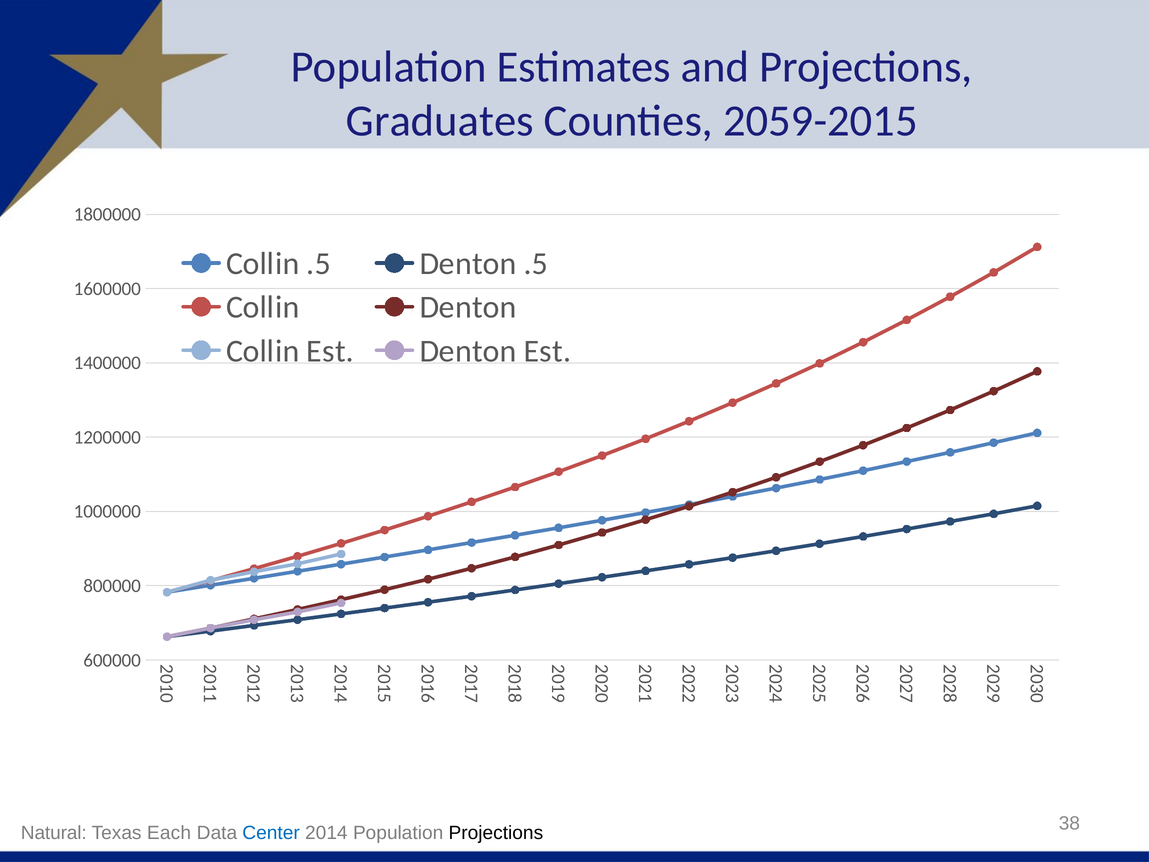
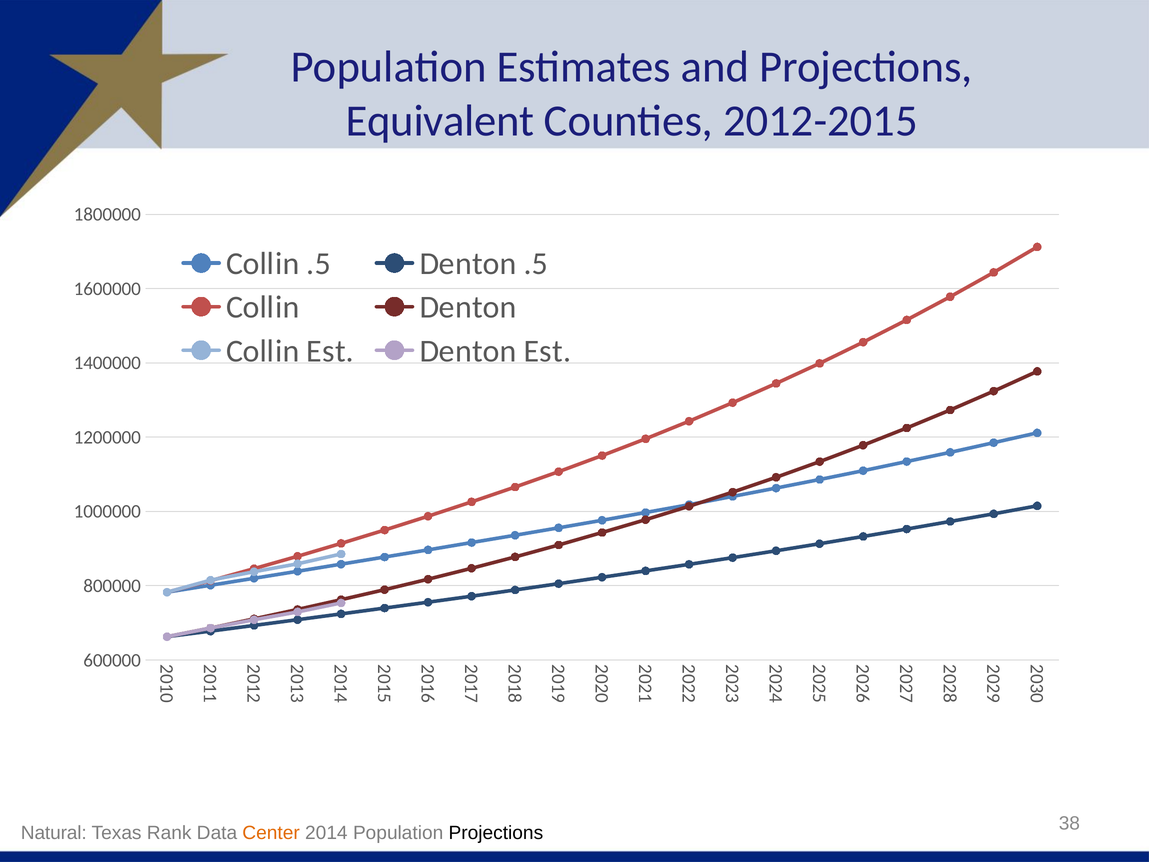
Graduates: Graduates -> Equivalent (440, 121)
2059-2015: 2059-2015 -> 2012-2015 (820, 121)
Each: Each -> Rank (169, 832)
Center colour: blue -> orange (271, 832)
